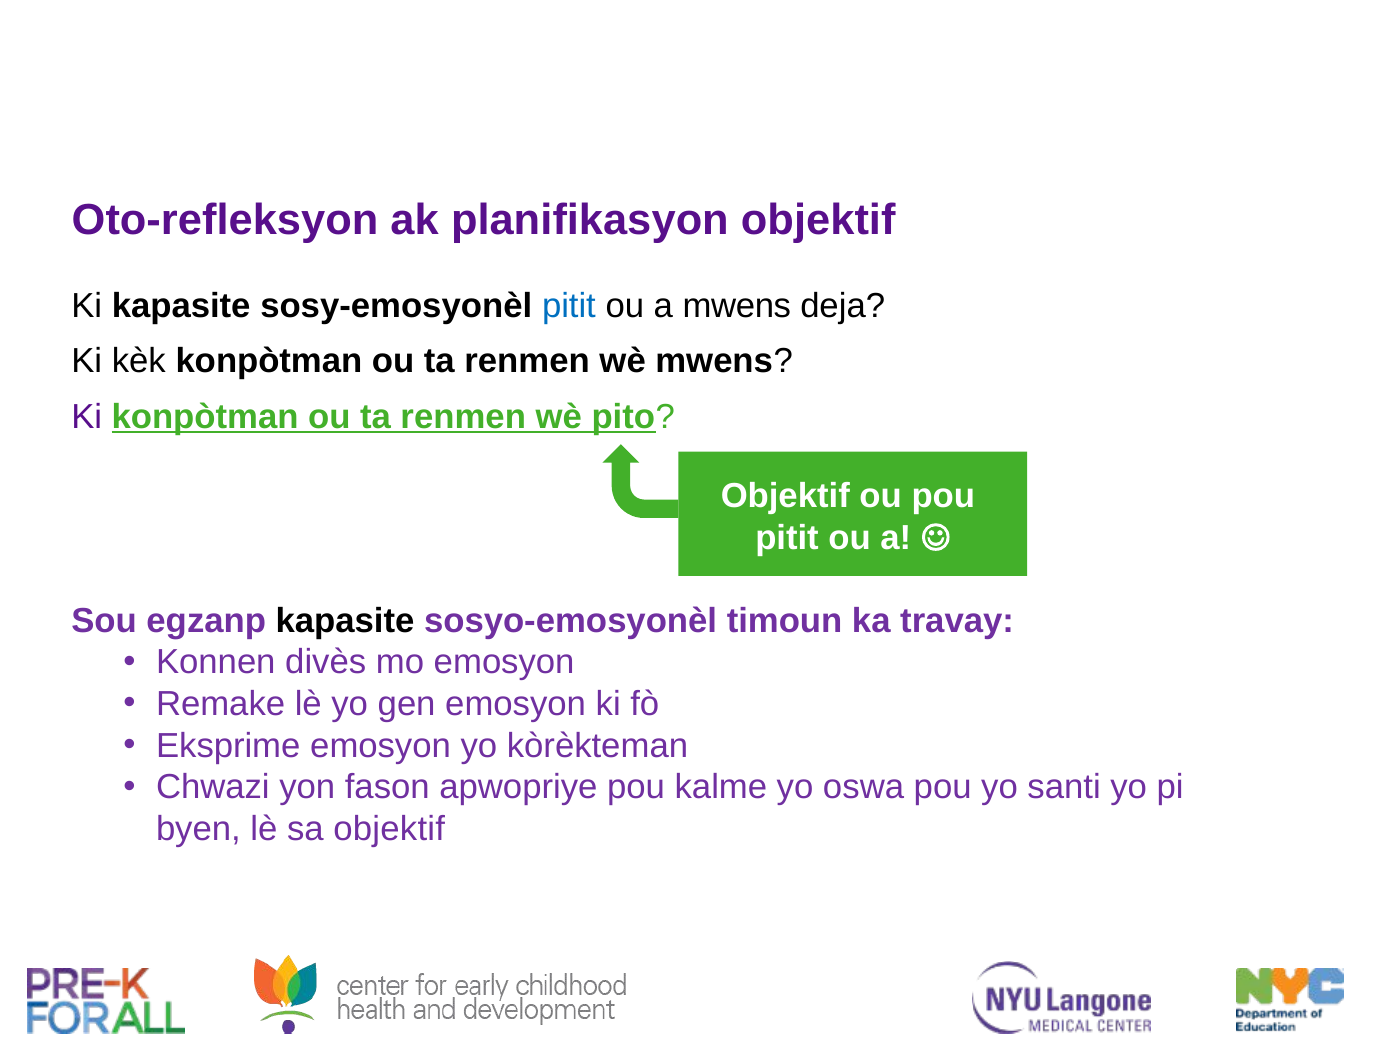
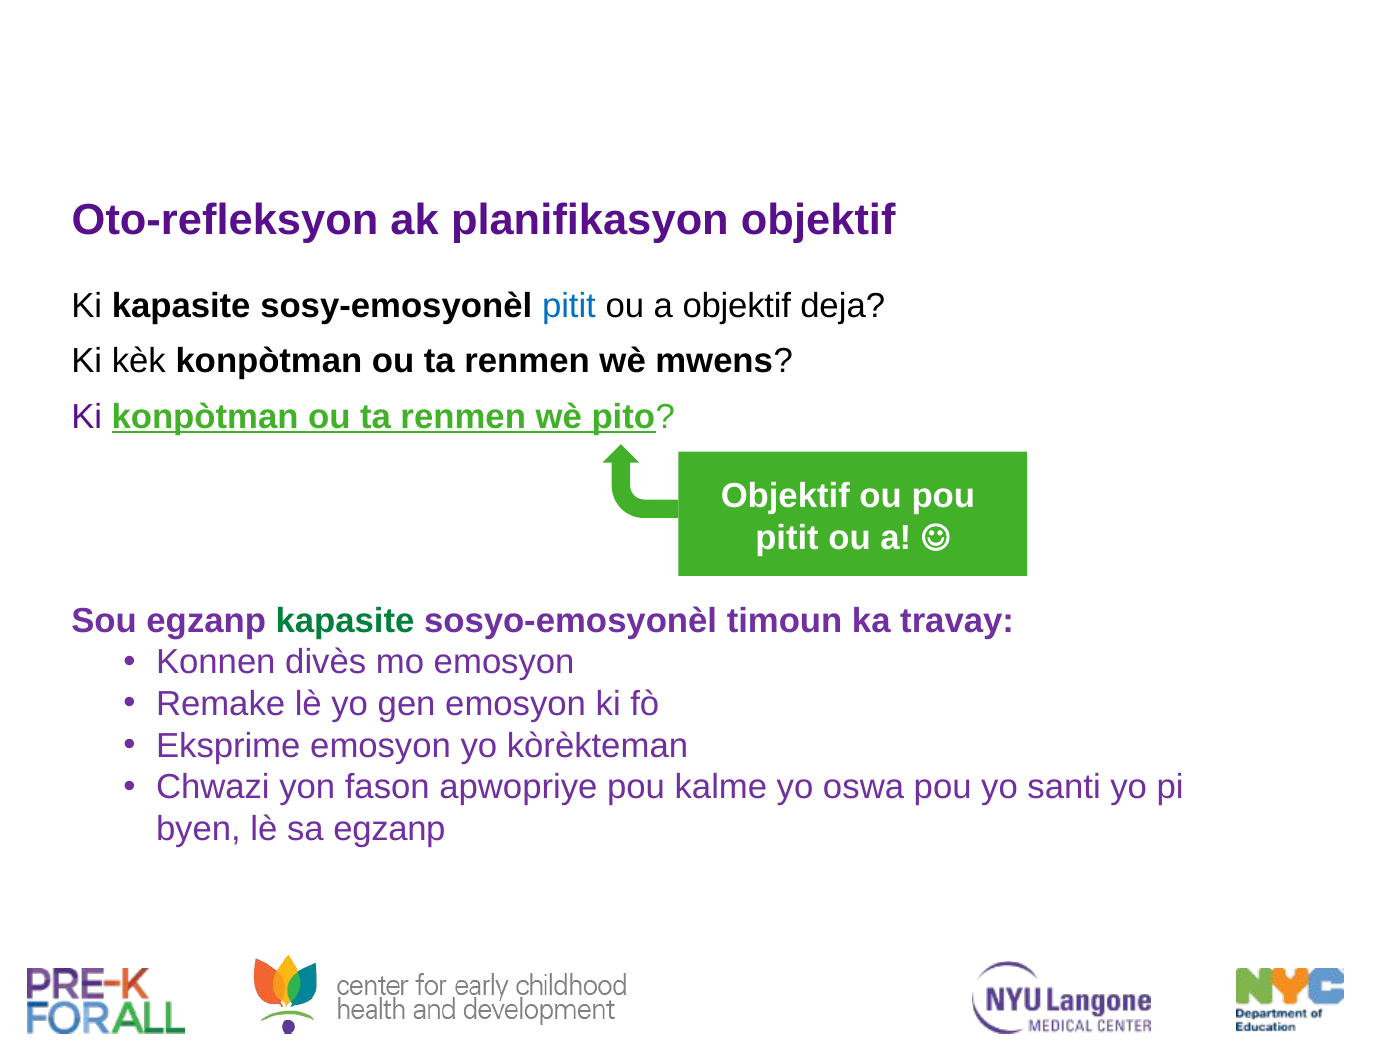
a mwens: mwens -> objektif (737, 306)
kapasite colour: black -> green (345, 621)
sa objektif: objektif -> egzanp (389, 829)
